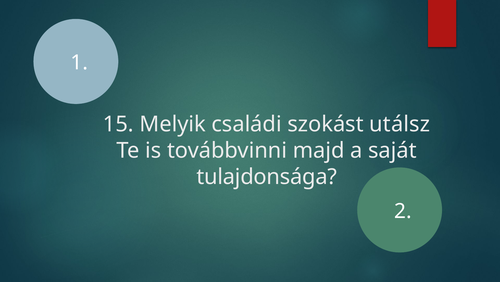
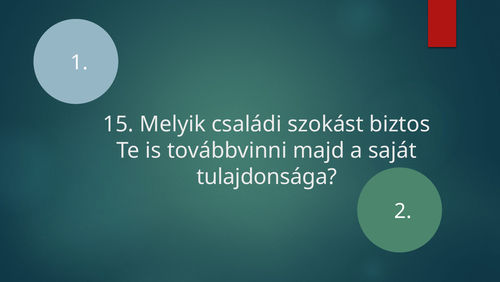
utálsz: utálsz -> biztos (400, 124)
